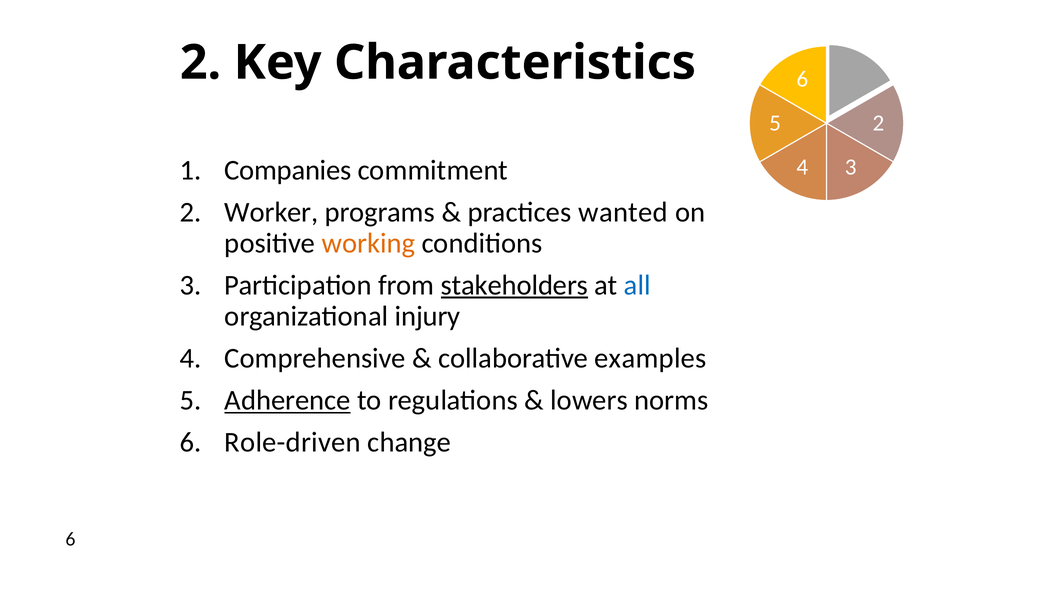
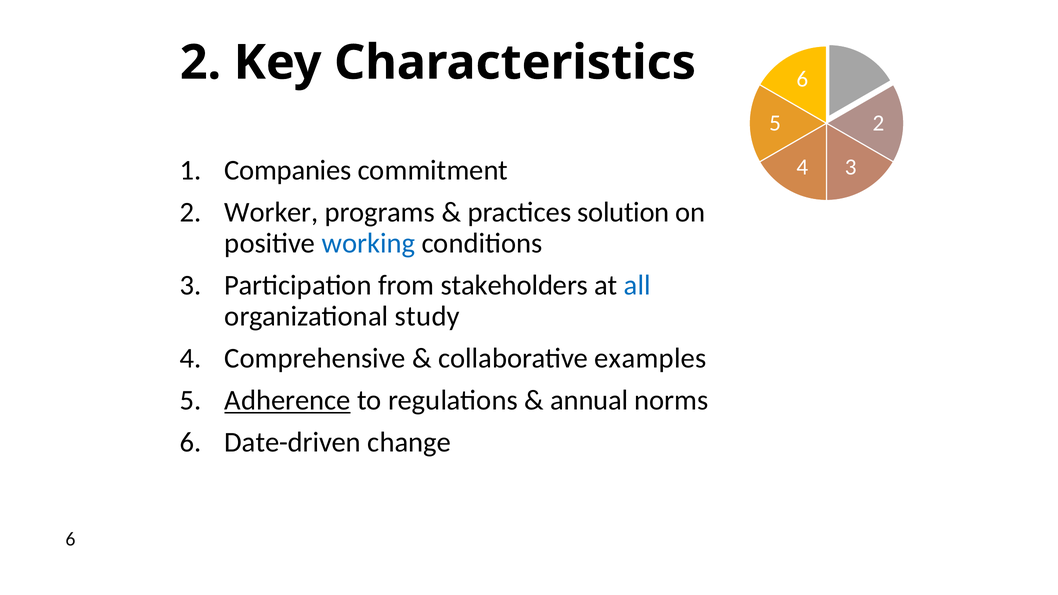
wanted: wanted -> solution (623, 212)
working colour: orange -> blue (368, 243)
stakeholders underline: present -> none (514, 285)
injury: injury -> study (427, 316)
lowers: lowers -> annual (589, 400)
Role-driven: Role-driven -> Date-driven (293, 442)
